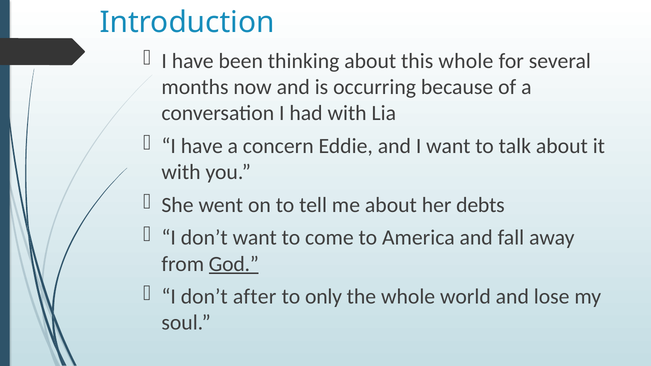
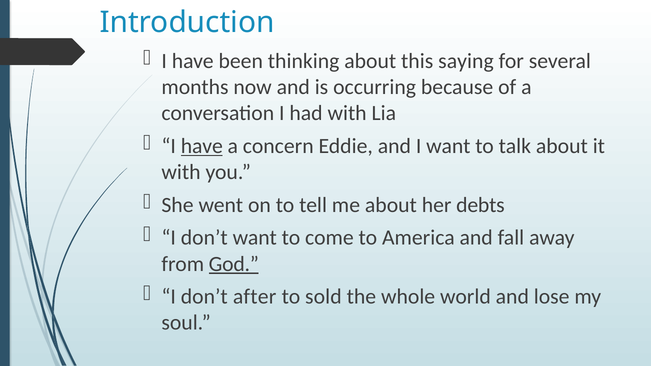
this whole: whole -> saying (466, 61)
have underline: none -> present (202, 146)
only: only -> sold (323, 297)
